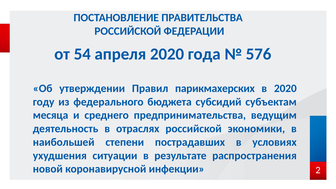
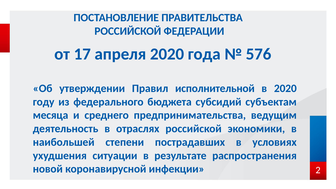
54: 54 -> 17 (82, 54)
парикмахерских: парикмахерских -> исполнительной (215, 88)
